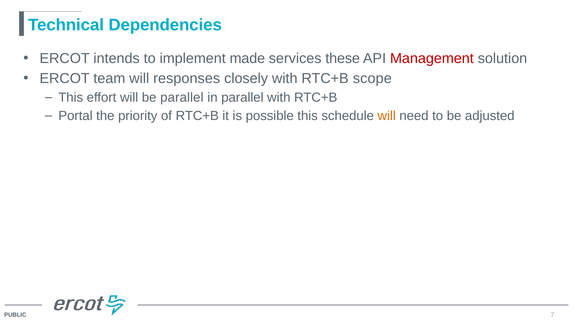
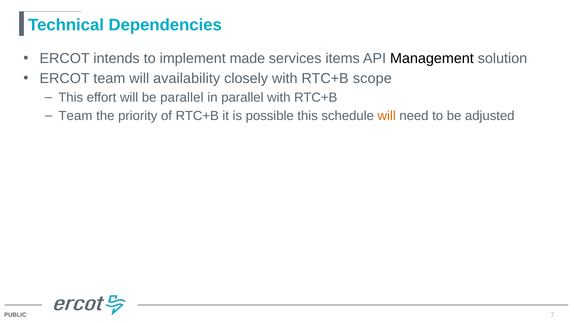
these: these -> items (343, 58)
Management colour: red -> black (432, 58)
responses: responses -> availability (187, 78)
Portal: Portal -> Team (75, 116)
